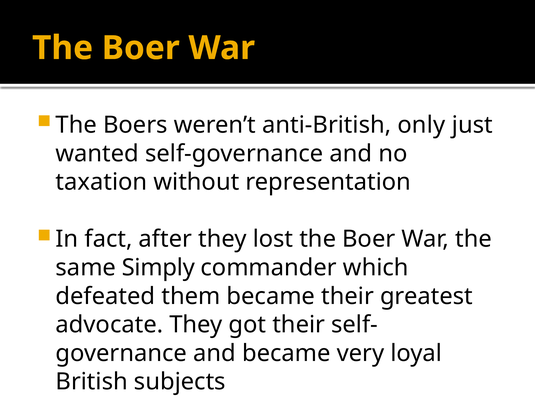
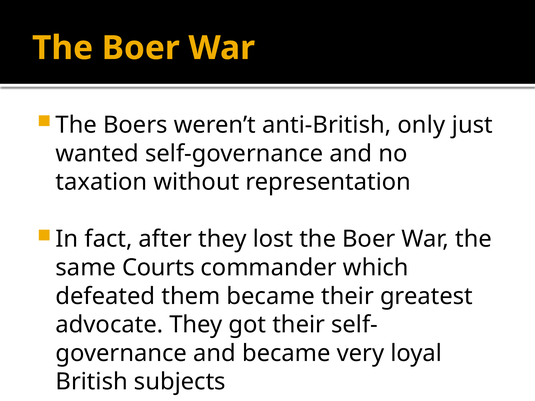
Simply: Simply -> Courts (158, 268)
